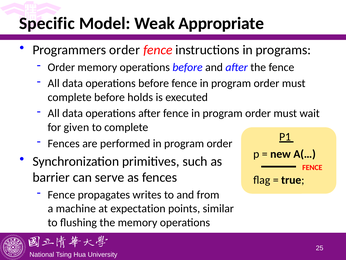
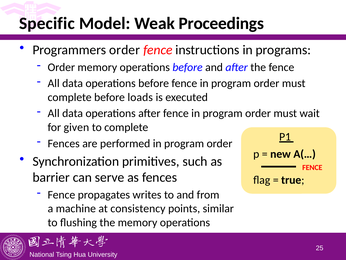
Appropriate: Appropriate -> Proceedings (221, 23)
holds: holds -> loads (140, 97)
expectation: expectation -> consistency (138, 208)
